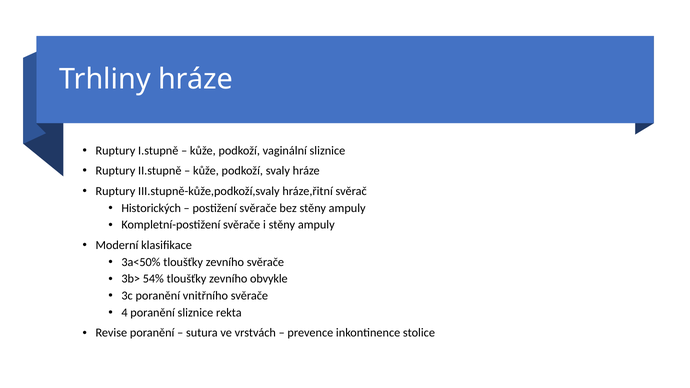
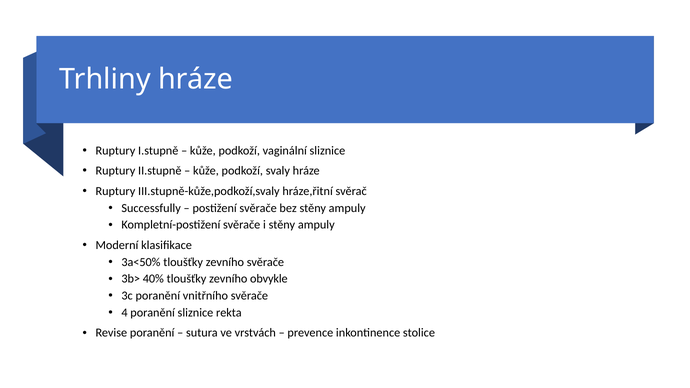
Historických: Historických -> Successfully (151, 208)
54%: 54% -> 40% (153, 279)
